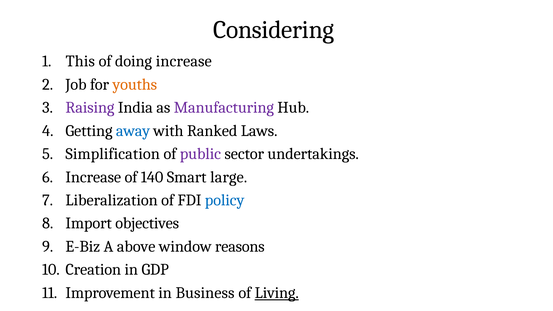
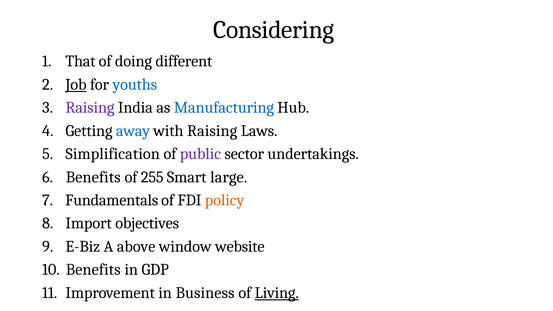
This: This -> That (80, 61)
doing increase: increase -> different (184, 61)
Job underline: none -> present (76, 84)
youths colour: orange -> blue (135, 84)
Manufacturing colour: purple -> blue (224, 108)
with Ranked: Ranked -> Raising (212, 131)
Increase: Increase -> Benefits (93, 177)
140: 140 -> 255 (152, 177)
Liberalization: Liberalization -> Fundamentals (112, 200)
policy colour: blue -> orange (225, 200)
reasons: reasons -> website (240, 247)
Creation: Creation -> Benefits (93, 270)
